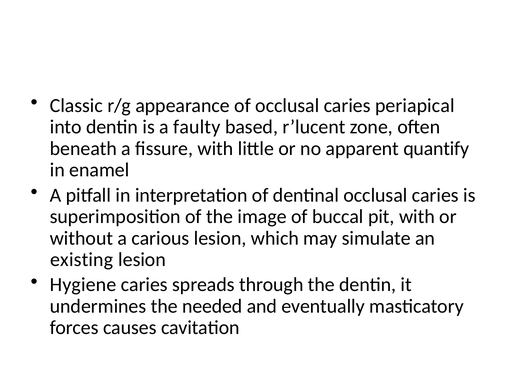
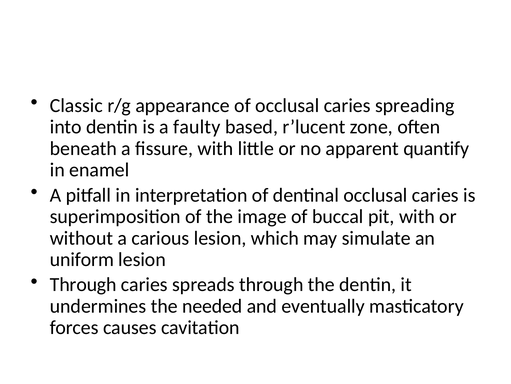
periapical: periapical -> spreading (415, 105)
existing: existing -> uniform (82, 259)
Hygiene: Hygiene -> Through (83, 284)
